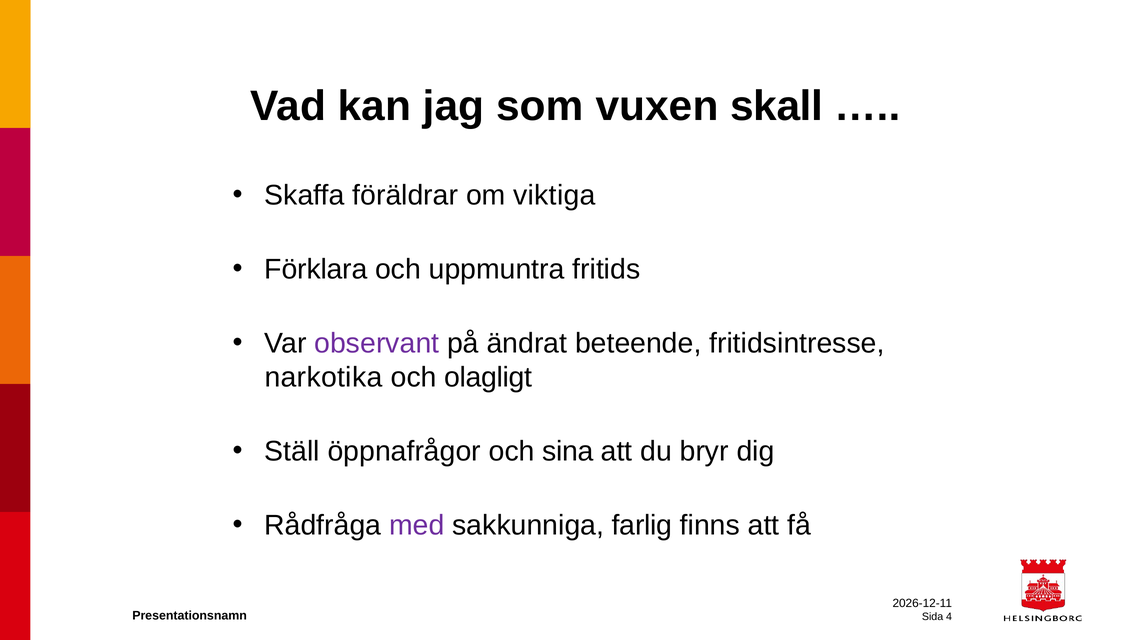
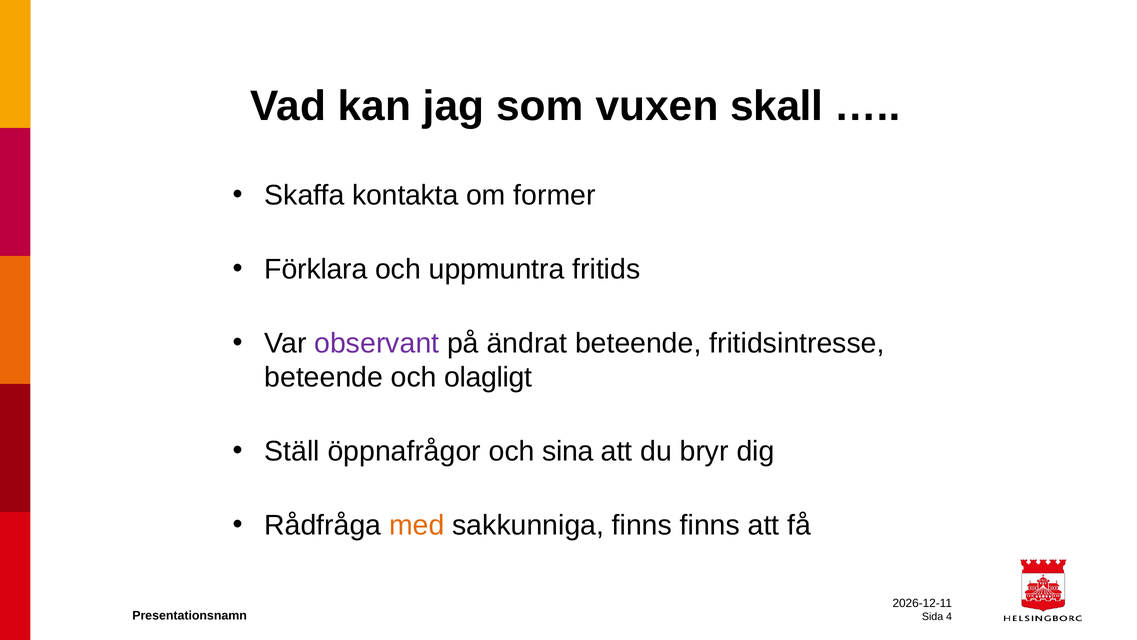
föräldrar: föräldrar -> kontakta (405, 195)
viktiga: viktiga -> former (555, 195)
narkotika: narkotika -> beteende (324, 377)
med colour: purple -> orange (417, 525)
sakkunniga farlig: farlig -> finns (642, 525)
